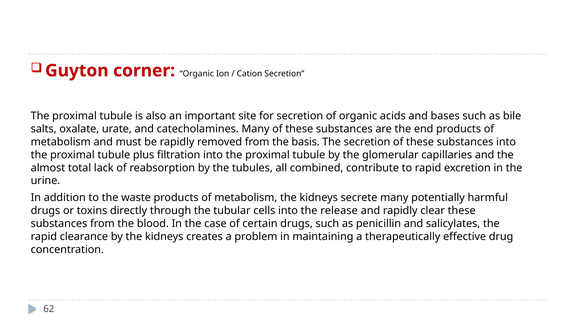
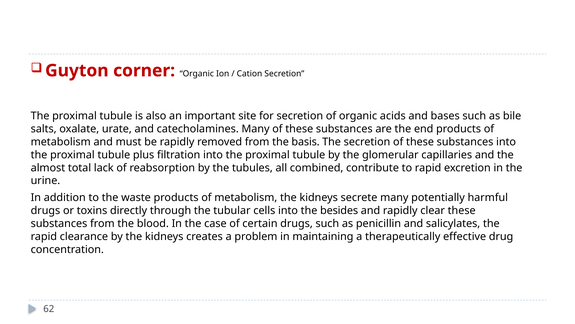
release: release -> besides (339, 210)
